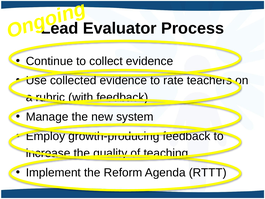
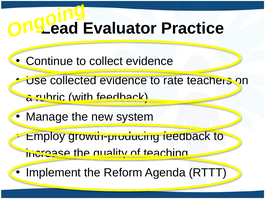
Process: Process -> Practice (193, 28)
